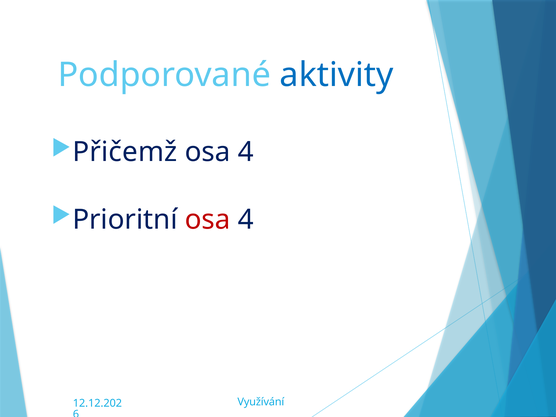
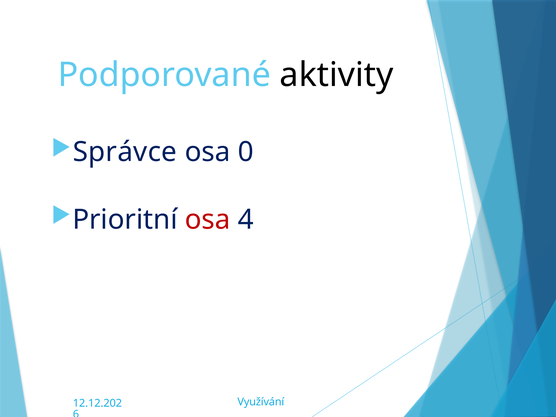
aktivity colour: blue -> black (337, 75)
Přičemž: Přičemž -> Správce (125, 152)
4: 4 -> 0 (246, 152)
